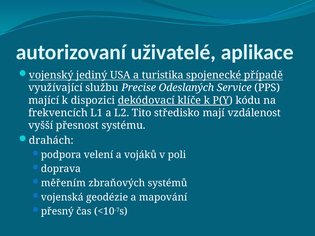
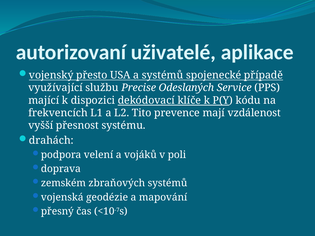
jediný: jediný -> přesto (92, 75)
a turistika: turistika -> systémů (163, 75)
středisko: středisko -> prevence (177, 113)
měřením: měřením -> zemském (63, 183)
